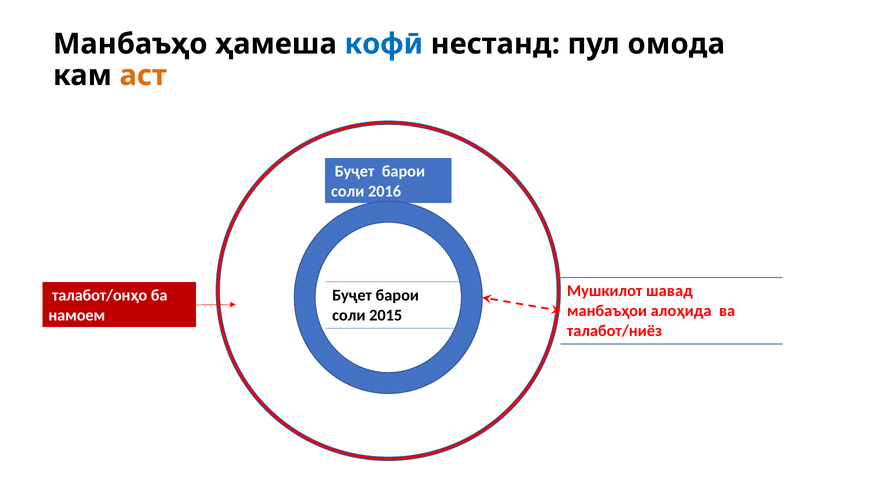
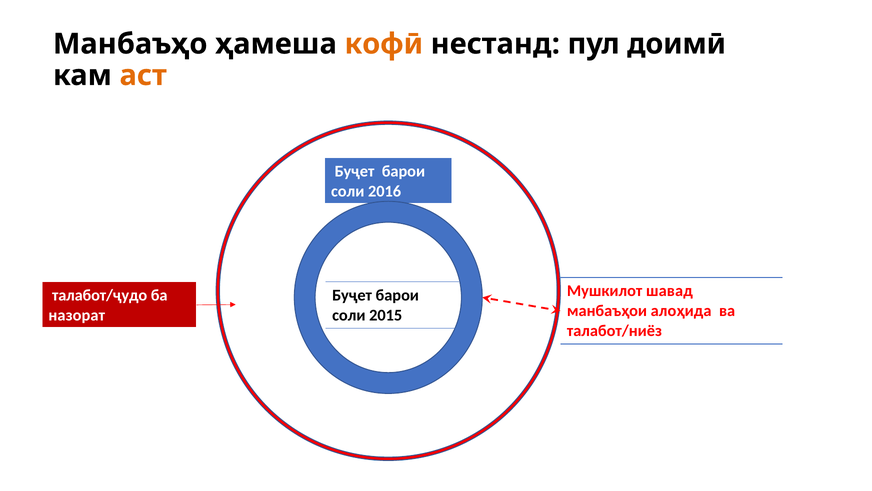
кофӣ colour: blue -> orange (384, 44)
омода: омода -> доимӣ (677, 44)
талабот/онҳо: талабот/онҳо -> талабот/ҷудо (100, 295)
намоем: намоем -> назорат (77, 315)
